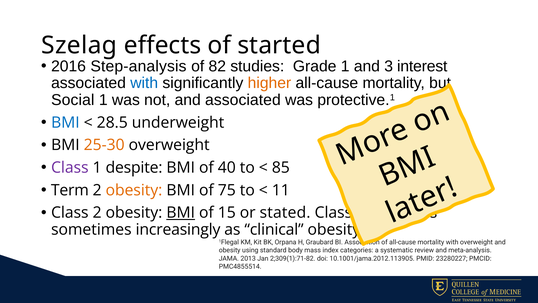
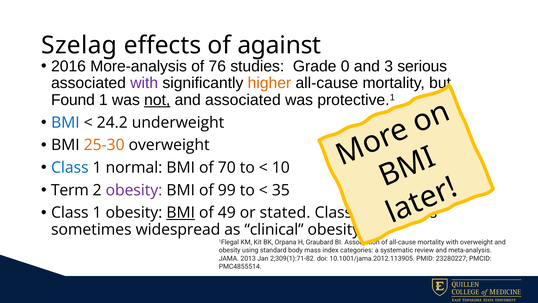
started: started -> against (279, 45)
Step-analysis: Step-analysis -> More-analysis (139, 66)
82: 82 -> 76 (217, 66)
Grade 1: 1 -> 0 (345, 66)
interest: interest -> serious (422, 66)
with colour: blue -> purple (144, 83)
Social: Social -> Found (73, 100)
not underline: none -> present (157, 100)
28.5: 28.5 -> 24.2 (112, 122)
Class colour: purple -> blue (70, 167)
despite: despite -> normal (134, 167)
40: 40 -> 70 (227, 167)
85: 85 -> 10 (281, 167)
obesity colour: orange -> purple (134, 190)
75: 75 -> 99 (227, 190)
11: 11 -> 35 (281, 190)
2: 2 -> 1 (97, 213)
15: 15 -> 49 (227, 213)
increasingly: increasingly -> widespread (178, 229)
